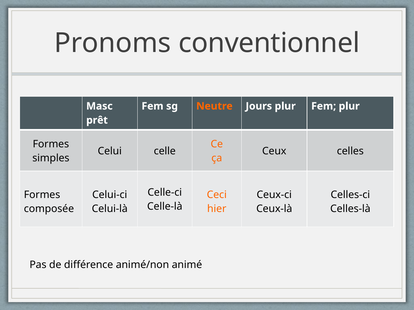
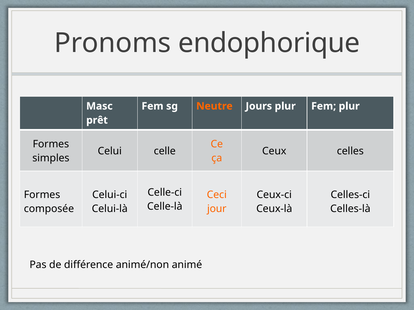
conventionnel: conventionnel -> endophorique (269, 43)
hier: hier -> jour (217, 209)
